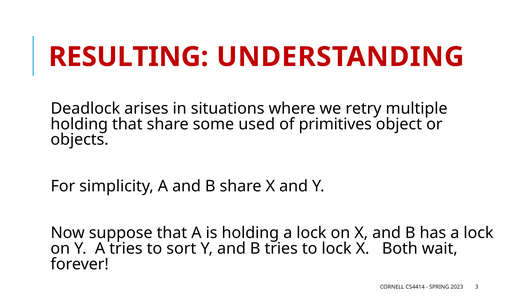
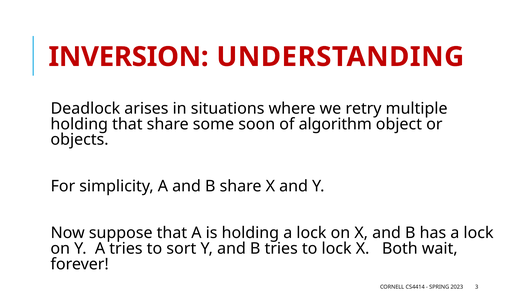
RESULTING: RESULTING -> INVERSION (128, 57)
used: used -> soon (257, 124)
primitives: primitives -> algorithm (335, 124)
